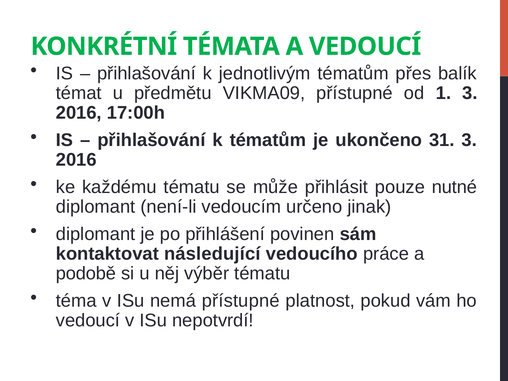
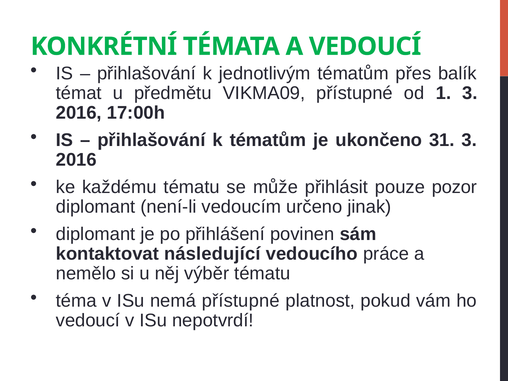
nutné: nutné -> pozor (454, 187)
podobě: podobě -> nemělo (86, 274)
